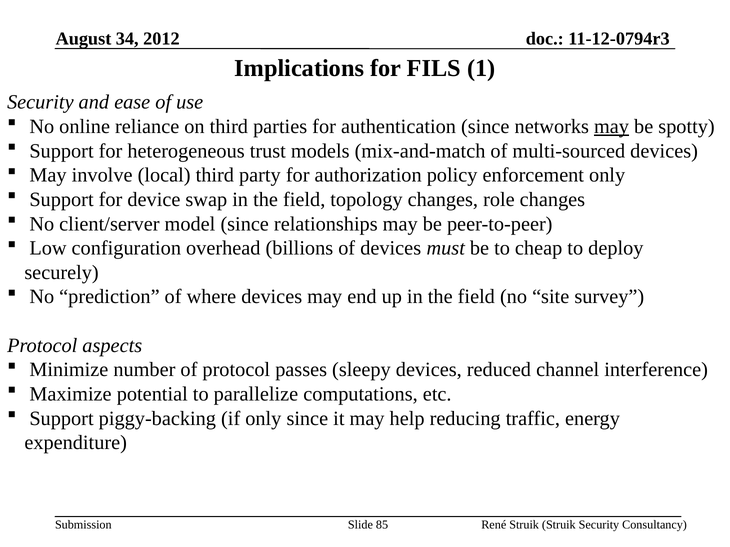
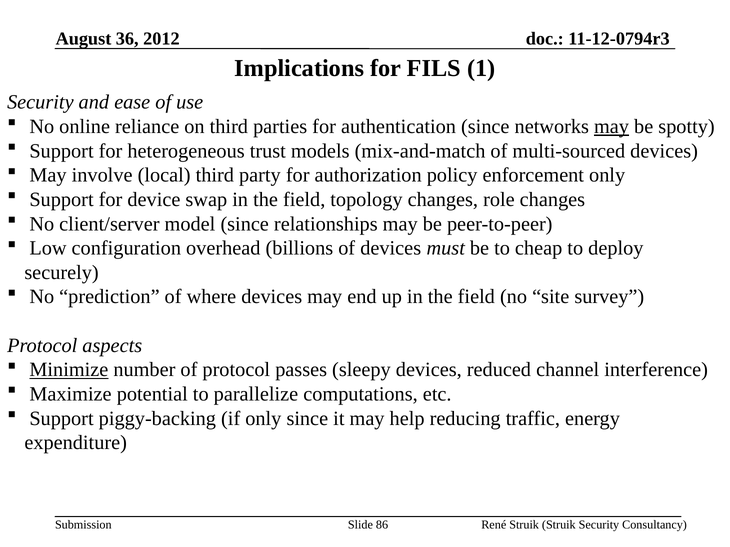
34: 34 -> 36 (127, 39)
Minimize underline: none -> present (69, 370)
85: 85 -> 86 (382, 525)
